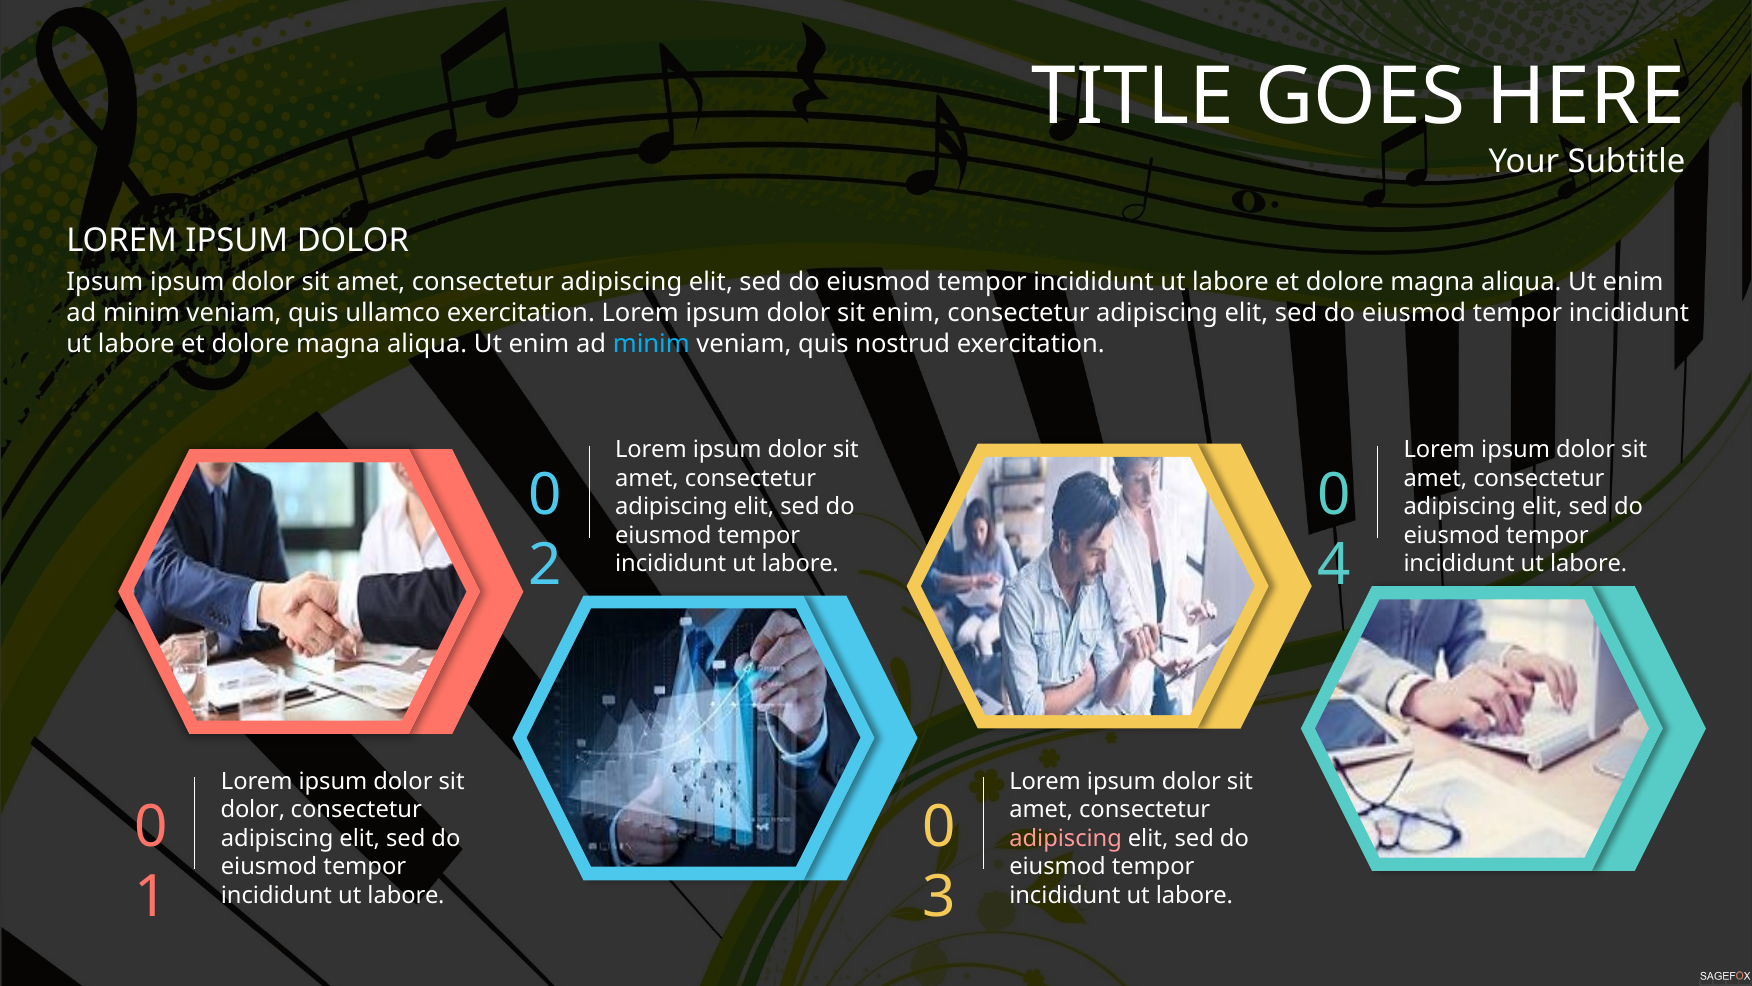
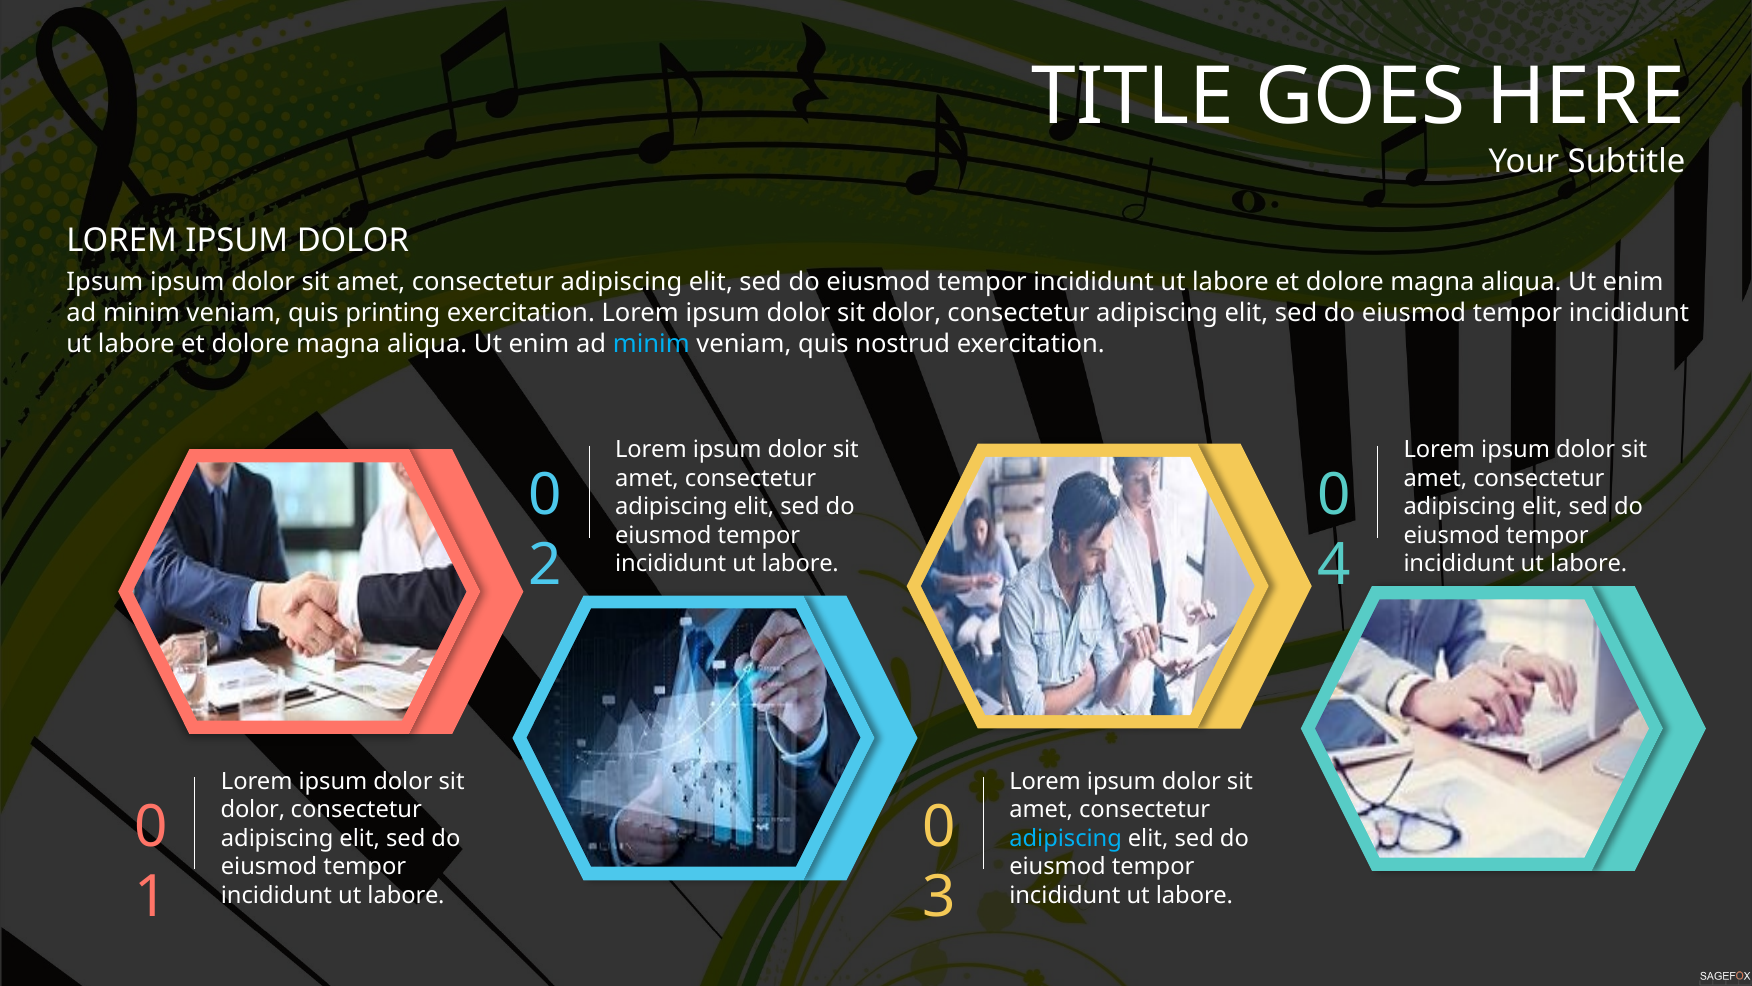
ullamco: ullamco -> printing (393, 313)
enim: enim -> dolor (906, 313)
adipiscing colour: pink -> light blue (1066, 838)
